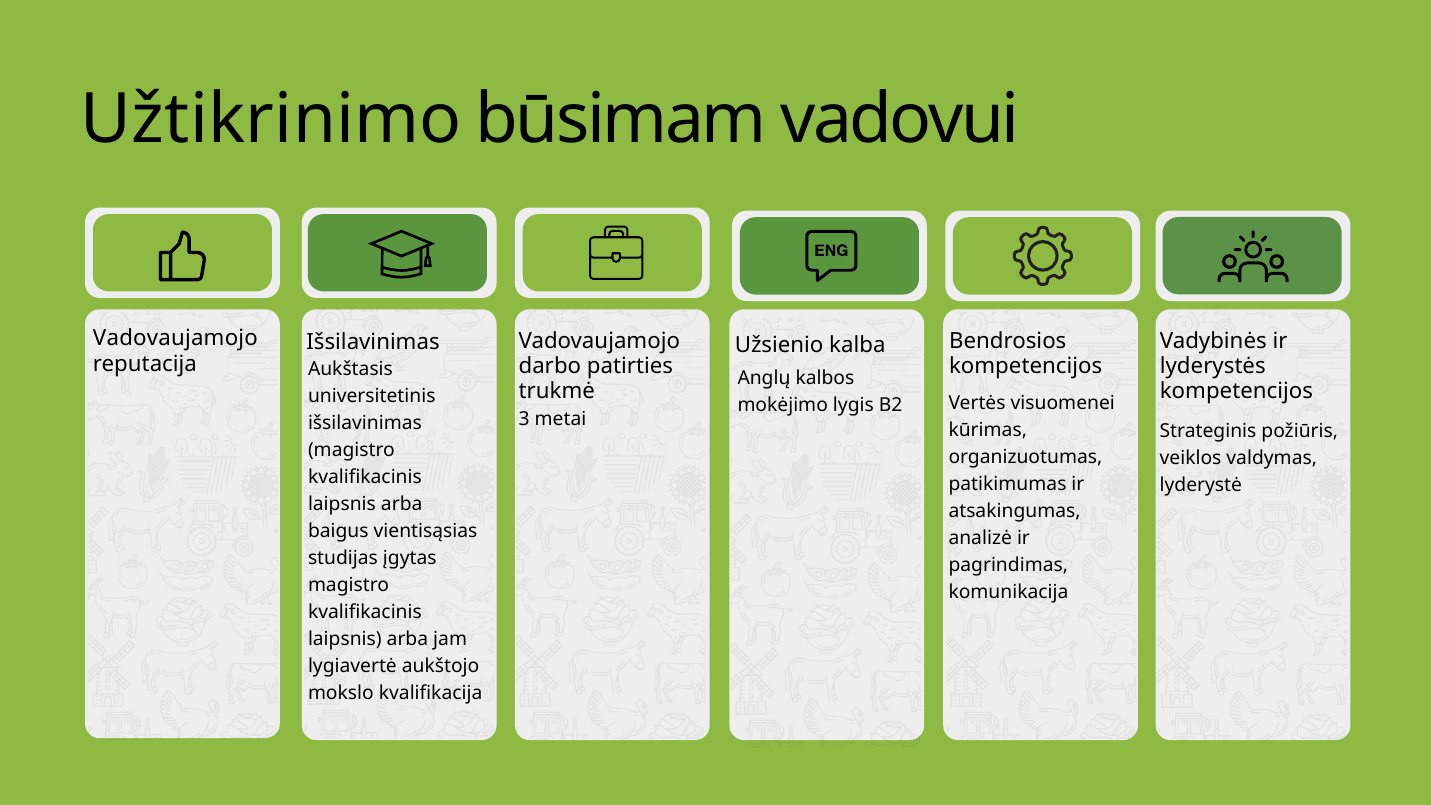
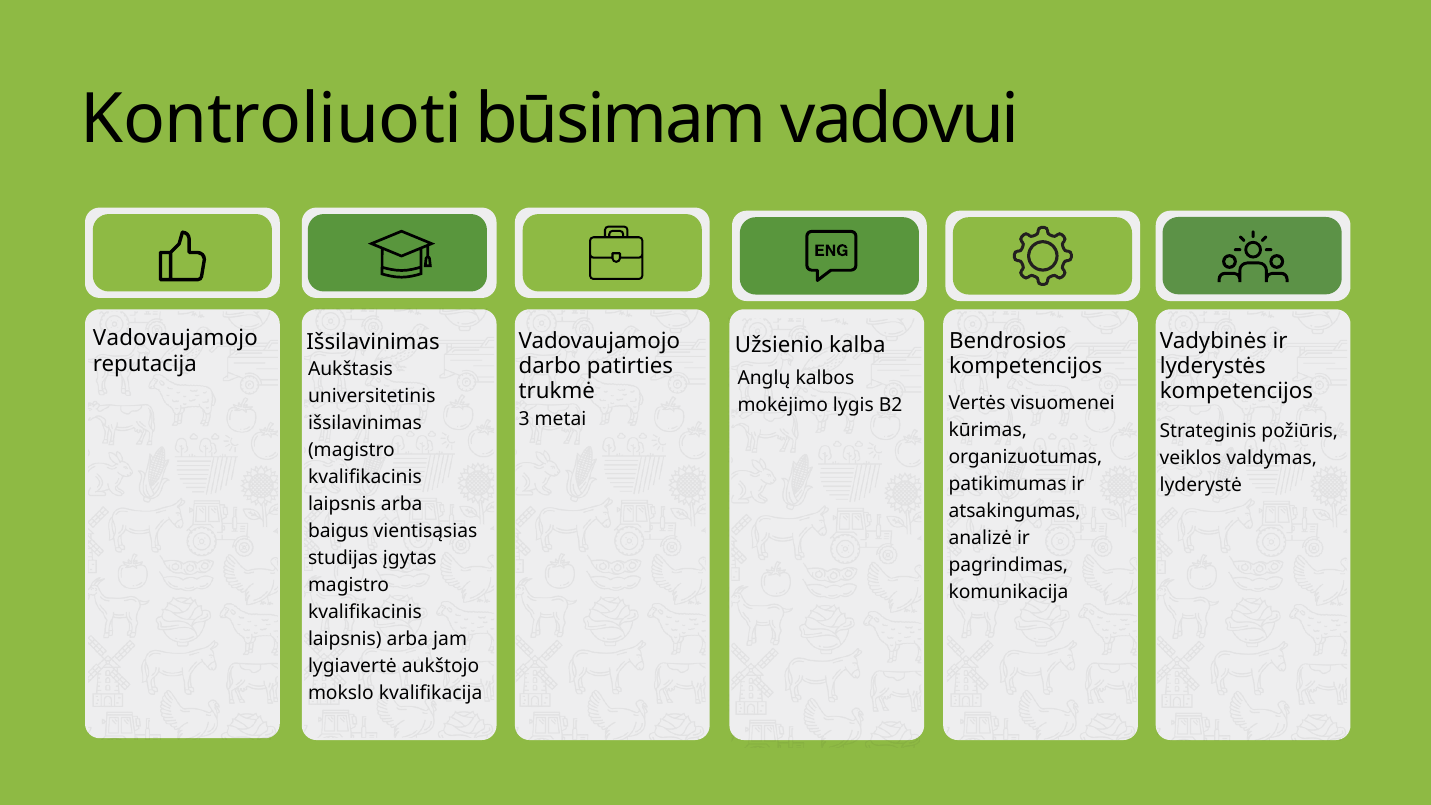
Užtikrinimo: Užtikrinimo -> Kontroliuoti (272, 120)
